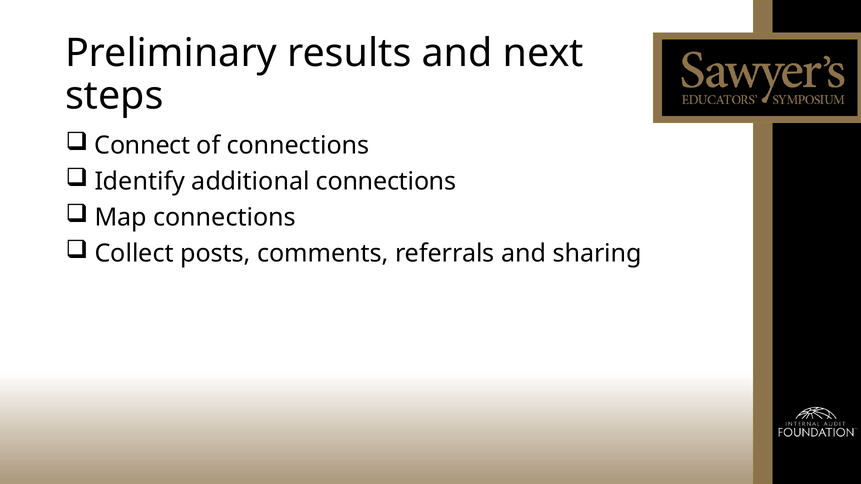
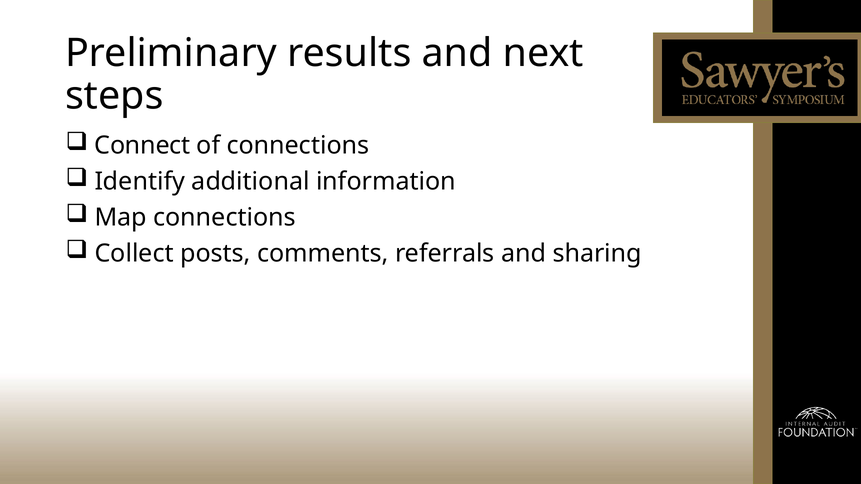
additional connections: connections -> information (386, 182)
